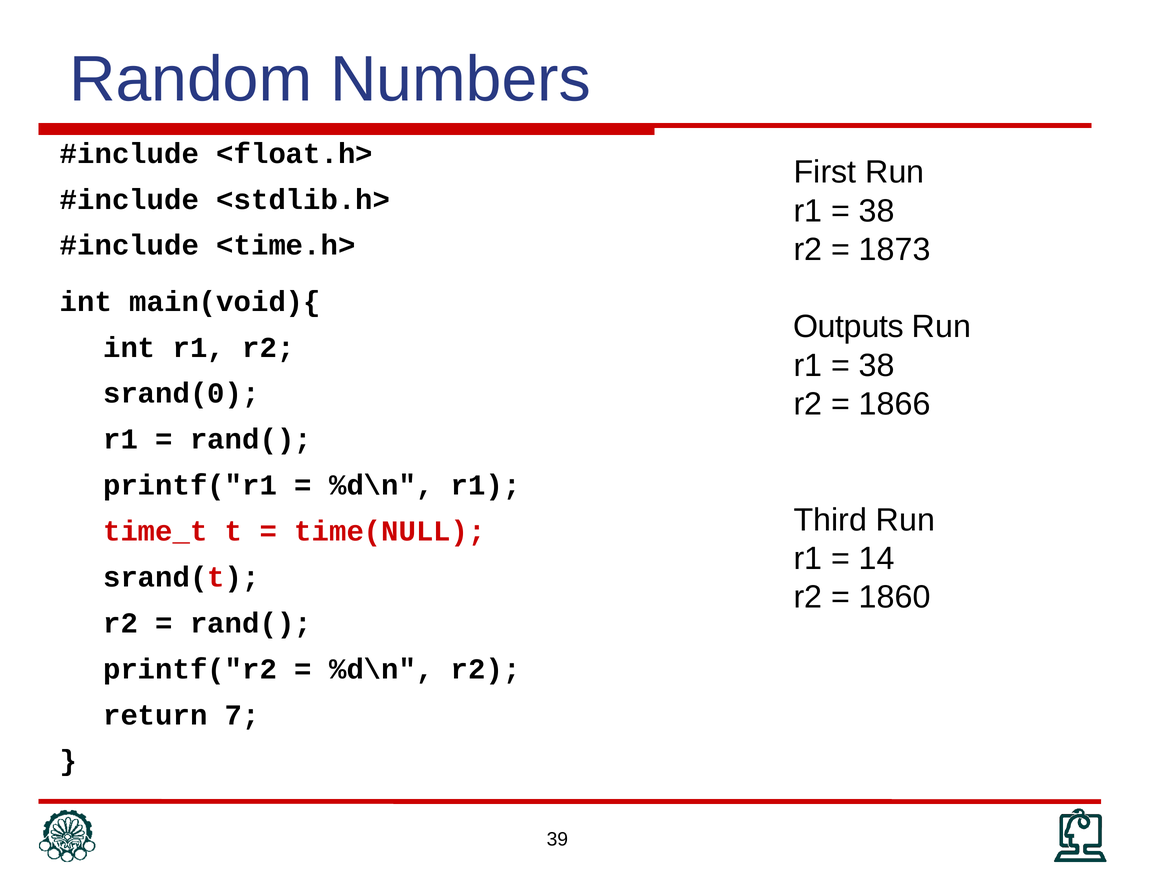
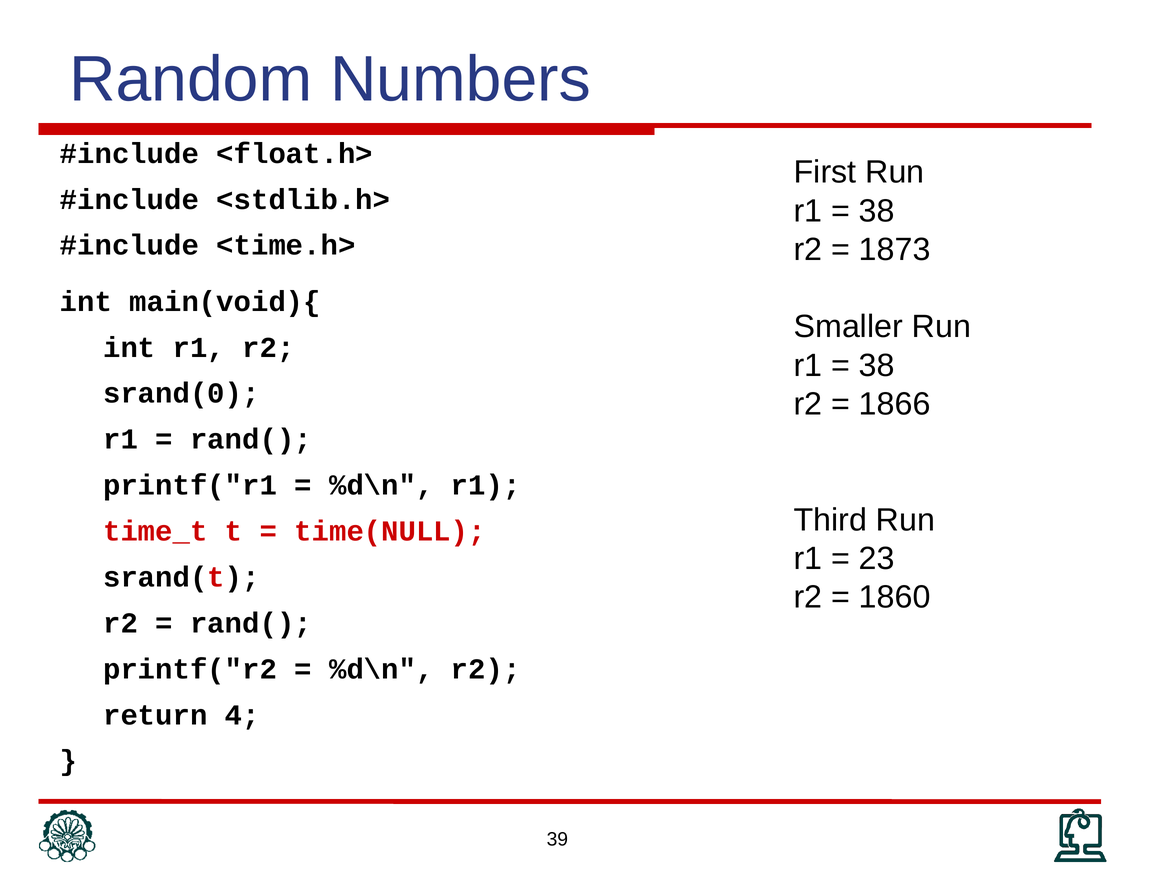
Outputs: Outputs -> Smaller (848, 327)
14: 14 -> 23 (877, 559)
7: 7 -> 4 (242, 715)
